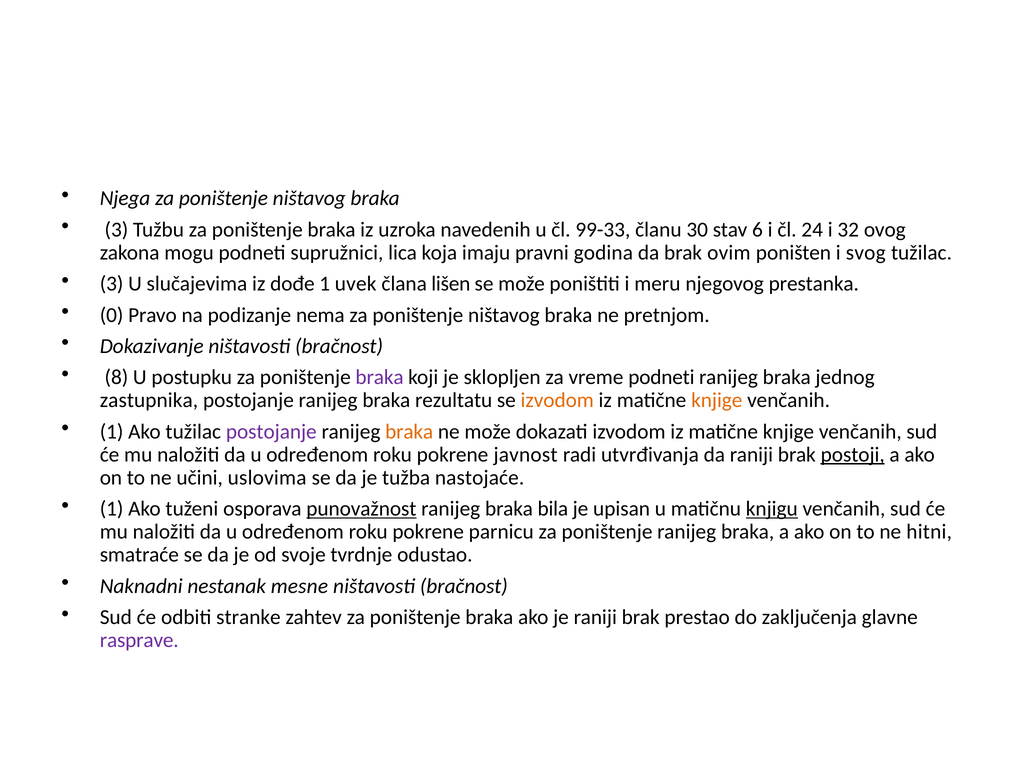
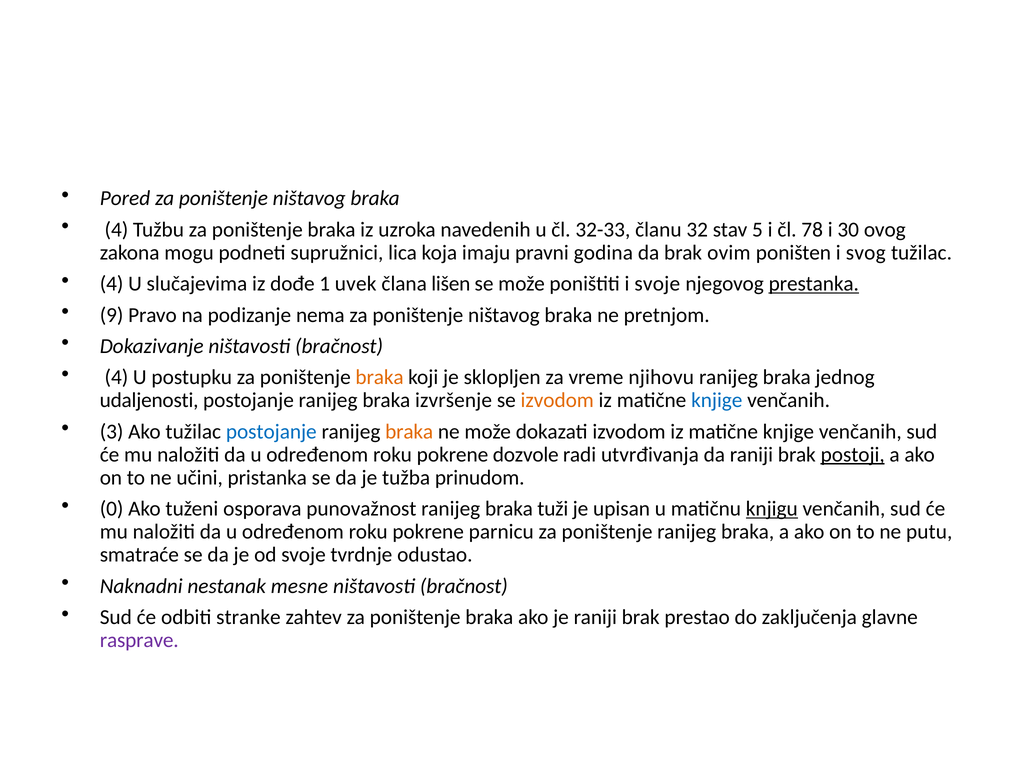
Njega: Njega -> Pored (125, 198)
3: 3 -> 4 (116, 230)
99-33: 99-33 -> 32-33 (603, 230)
30: 30 -> 32 (697, 230)
6: 6 -> 5 (757, 230)
24: 24 -> 78 (812, 230)
32: 32 -> 30 (848, 230)
3: 3 -> 4 (112, 284)
i meru: meru -> svoje (657, 284)
prestanka underline: none -> present (814, 284)
0: 0 -> 9 (112, 315)
8: 8 -> 4 (116, 378)
braka colour: purple -> orange (380, 378)
vreme podneti: podneti -> njihovu (661, 378)
zastupnika: zastupnika -> udaljenosti (149, 401)
rezultatu: rezultatu -> izvršenje (454, 401)
knjige colour: orange -> blue (717, 401)
1: 1 -> 3 (112, 432)
postojanje colour: purple -> blue (271, 432)
javnost: javnost -> dozvole (526, 455)
uslovima: uslovima -> pristanka (267, 478)
nastojaće: nastojaće -> prinudom (480, 478)
1: 1 -> 0 (112, 509)
punovažnost underline: present -> none (361, 509)
bila: bila -> tuži (553, 509)
hitni: hitni -> putu (929, 532)
